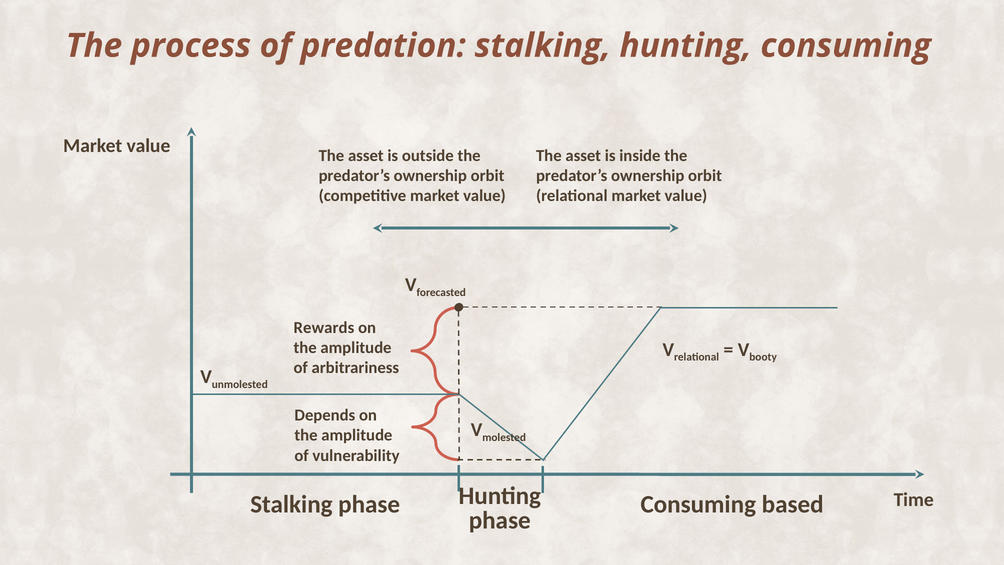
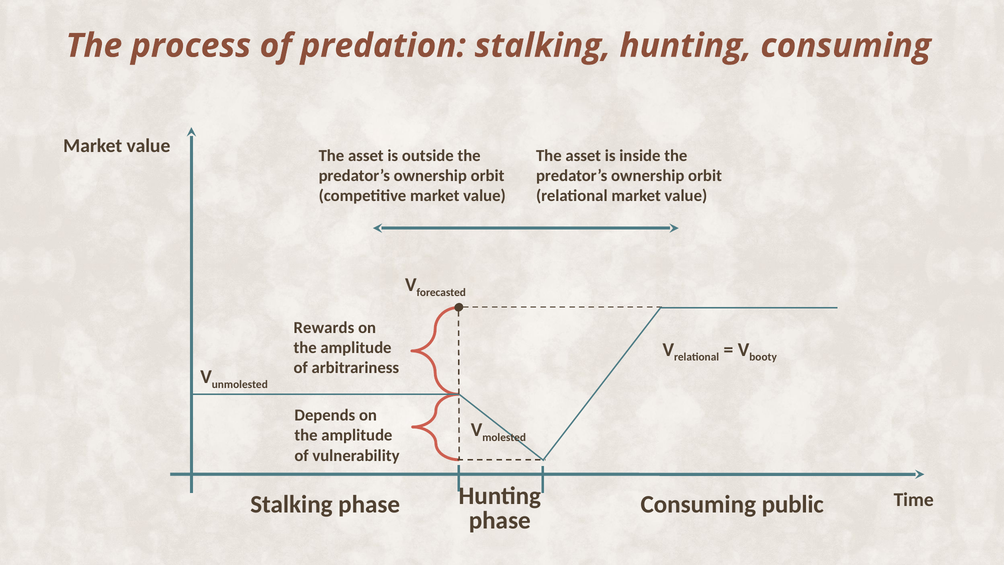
based: based -> public (793, 504)
